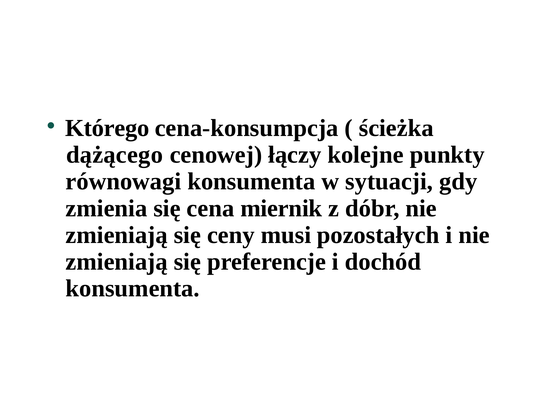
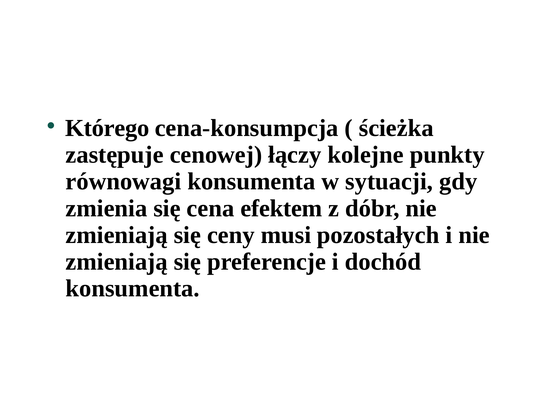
dążącego: dążącego -> zastępuje (115, 155)
miernik: miernik -> efektem (281, 208)
